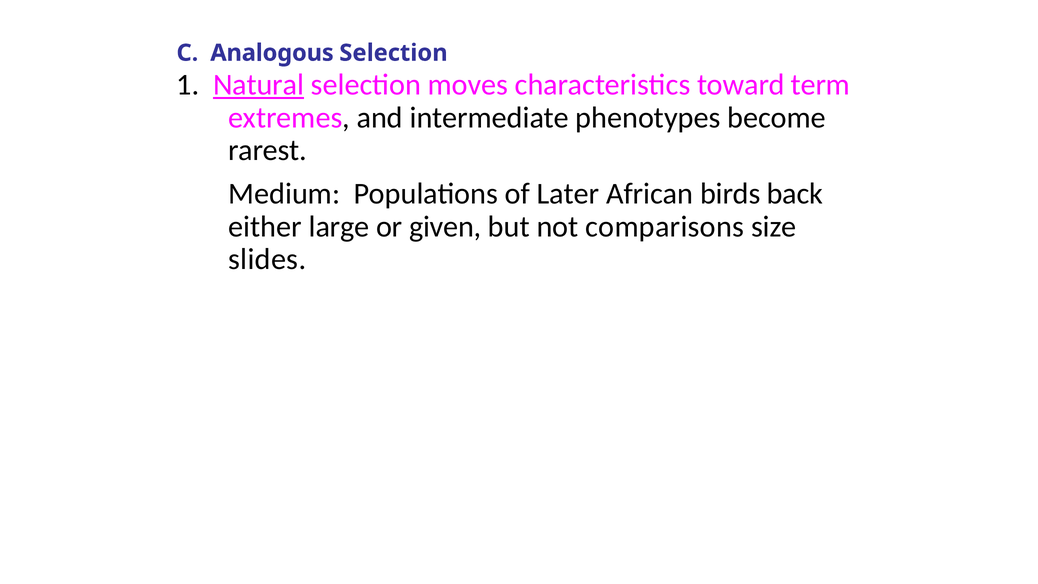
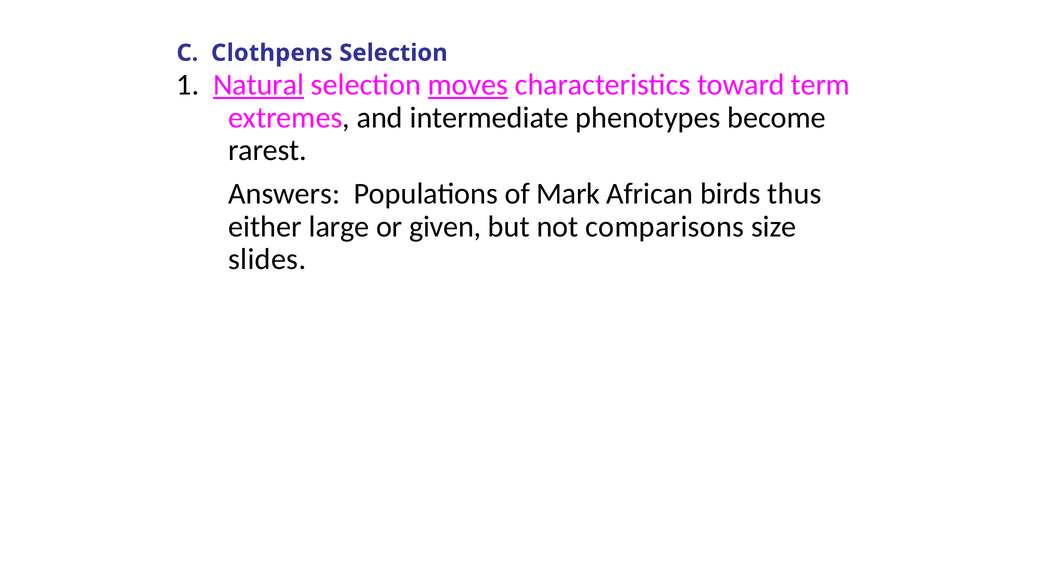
Analogous: Analogous -> Clothpens (272, 53)
moves underline: none -> present (468, 85)
Medium: Medium -> Answers (284, 194)
Later: Later -> Mark (568, 194)
back: back -> thus (795, 194)
